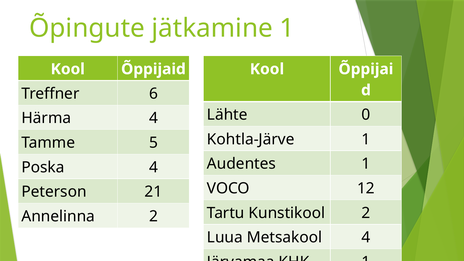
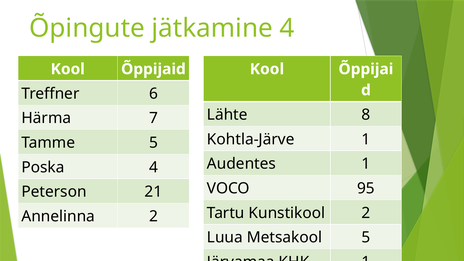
jätkamine 1: 1 -> 4 (287, 28)
0: 0 -> 8 (366, 115)
Härma 4: 4 -> 7 (153, 118)
12: 12 -> 95 (366, 188)
Metsakool 4: 4 -> 5 (366, 237)
